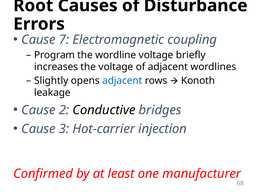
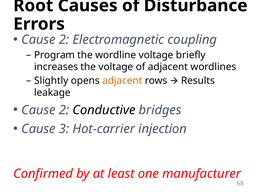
7: 7 -> 2 (64, 40)
adjacent colour: blue -> orange (122, 81)
Konoth: Konoth -> Results (198, 81)
